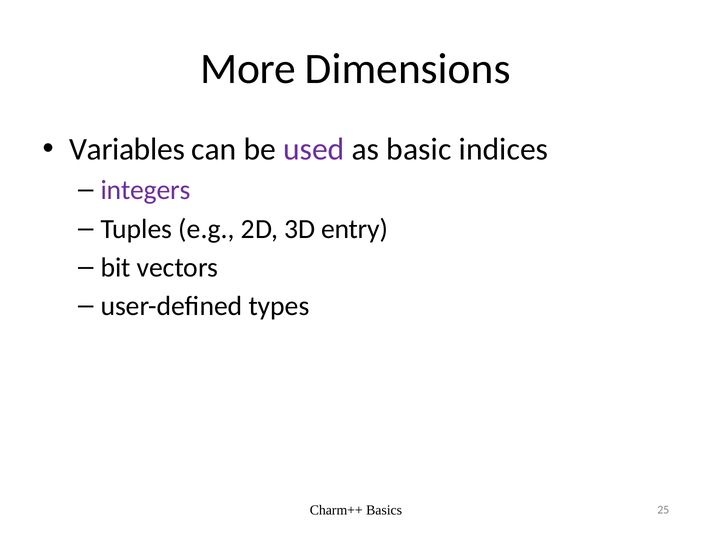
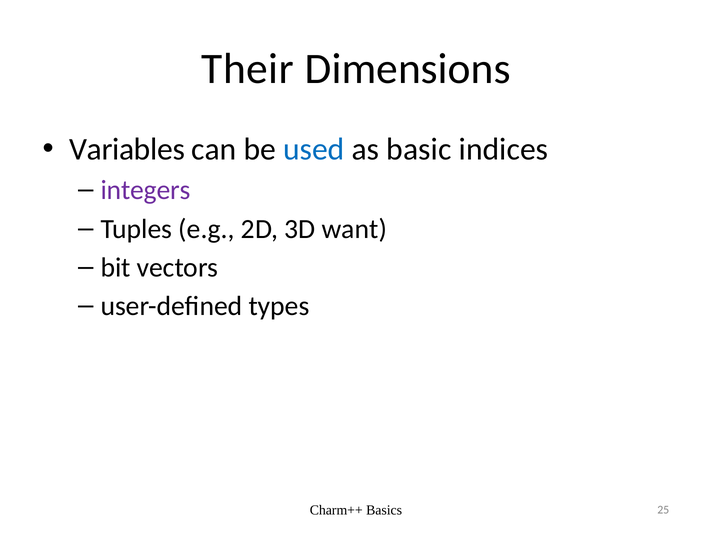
More: More -> Their (248, 69)
used colour: purple -> blue (314, 149)
entry: entry -> want (354, 229)
